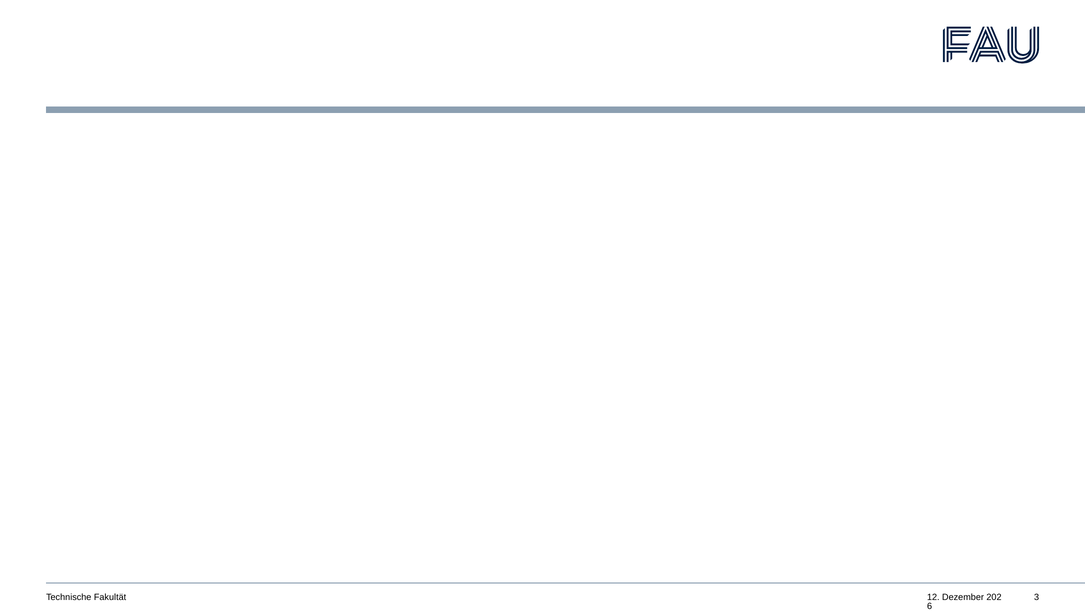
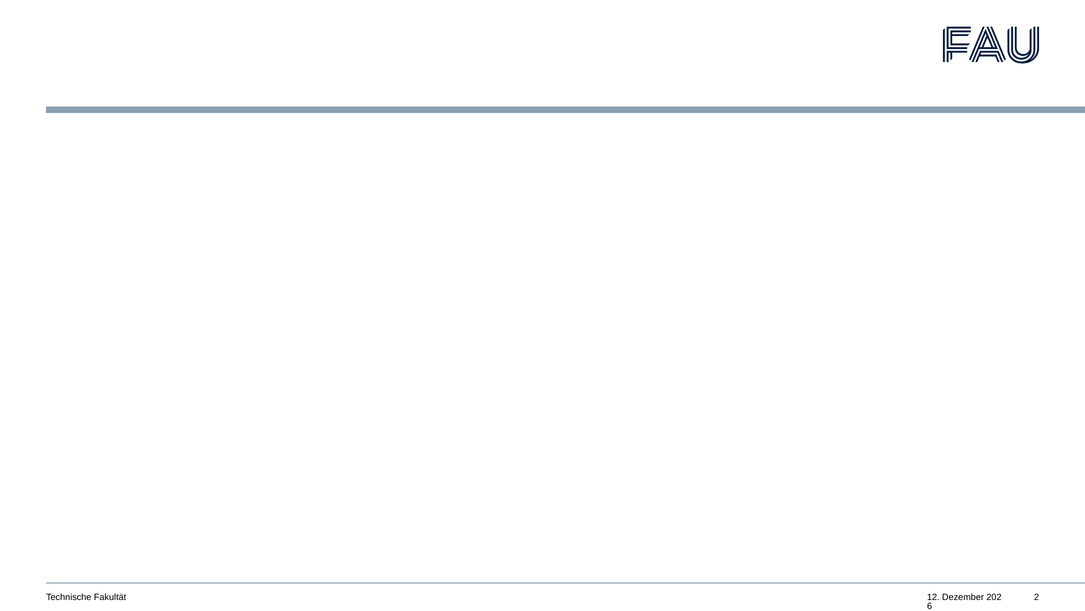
3: 3 -> 2 (1037, 596)
